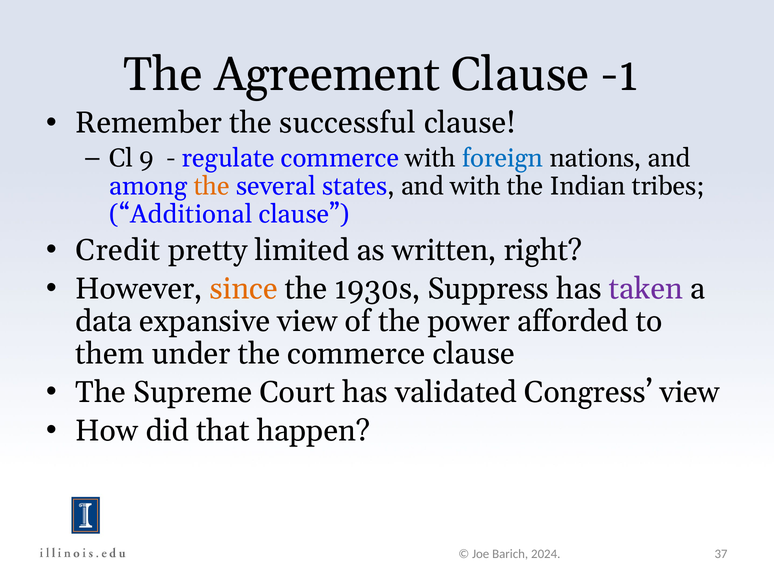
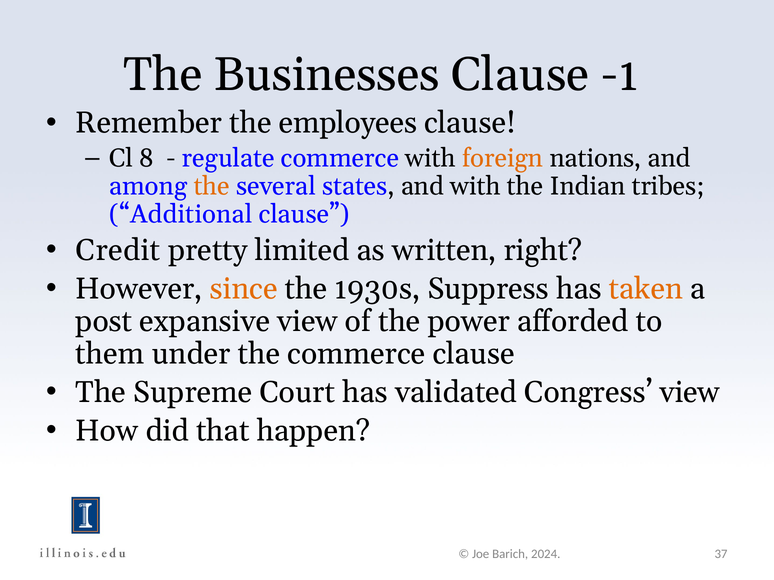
Agreement: Agreement -> Businesses (327, 75)
successful: successful -> employees (348, 123)
9: 9 -> 8 (147, 159)
foreign colour: blue -> orange (503, 159)
taken colour: purple -> orange (646, 289)
data: data -> post (104, 321)
